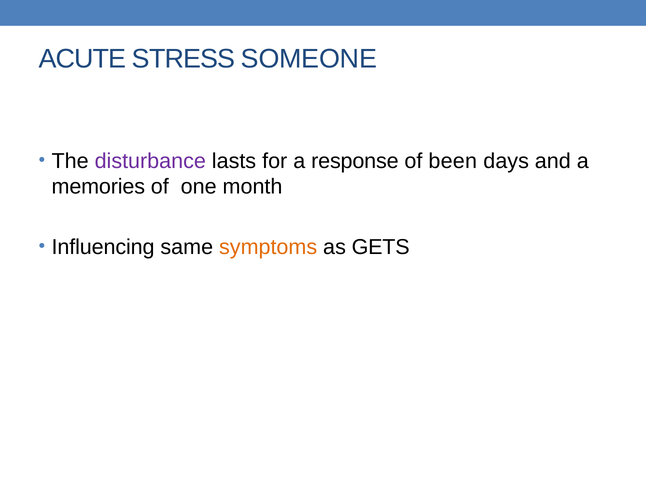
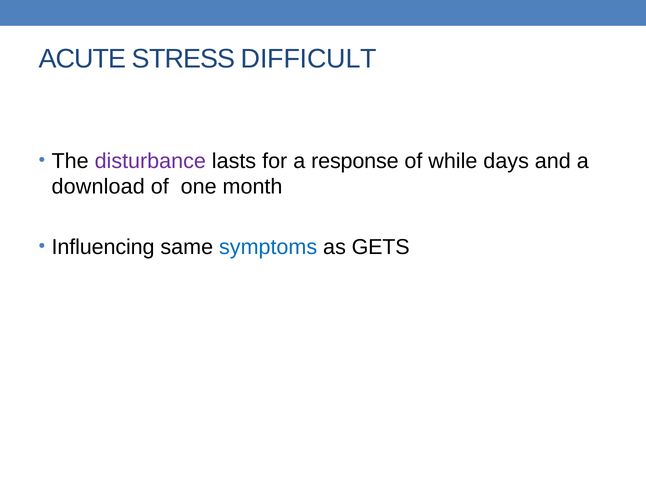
SOMEONE: SOMEONE -> DIFFICULT (309, 59)
been: been -> while (453, 161)
memories: memories -> download (98, 187)
symptoms colour: orange -> blue (268, 247)
